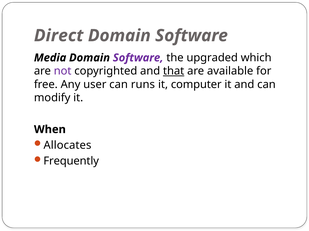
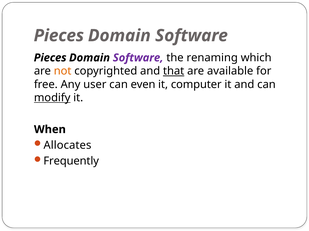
Direct: Direct -> Pieces (59, 36)
Media: Media -> Pieces (50, 58)
upgraded: upgraded -> renaming (212, 58)
not colour: purple -> orange (63, 71)
runs: runs -> even (143, 85)
modify underline: none -> present (52, 98)
